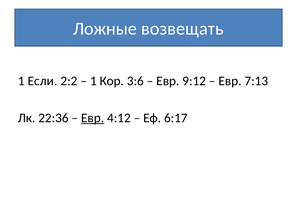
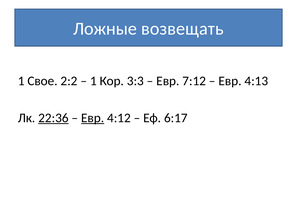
Если: Если -> Свое (43, 81)
3:6: 3:6 -> 3:3 (135, 81)
9:12: 9:12 -> 7:12 (194, 81)
7:13: 7:13 -> 4:13 (256, 81)
22:36 underline: none -> present (53, 118)
